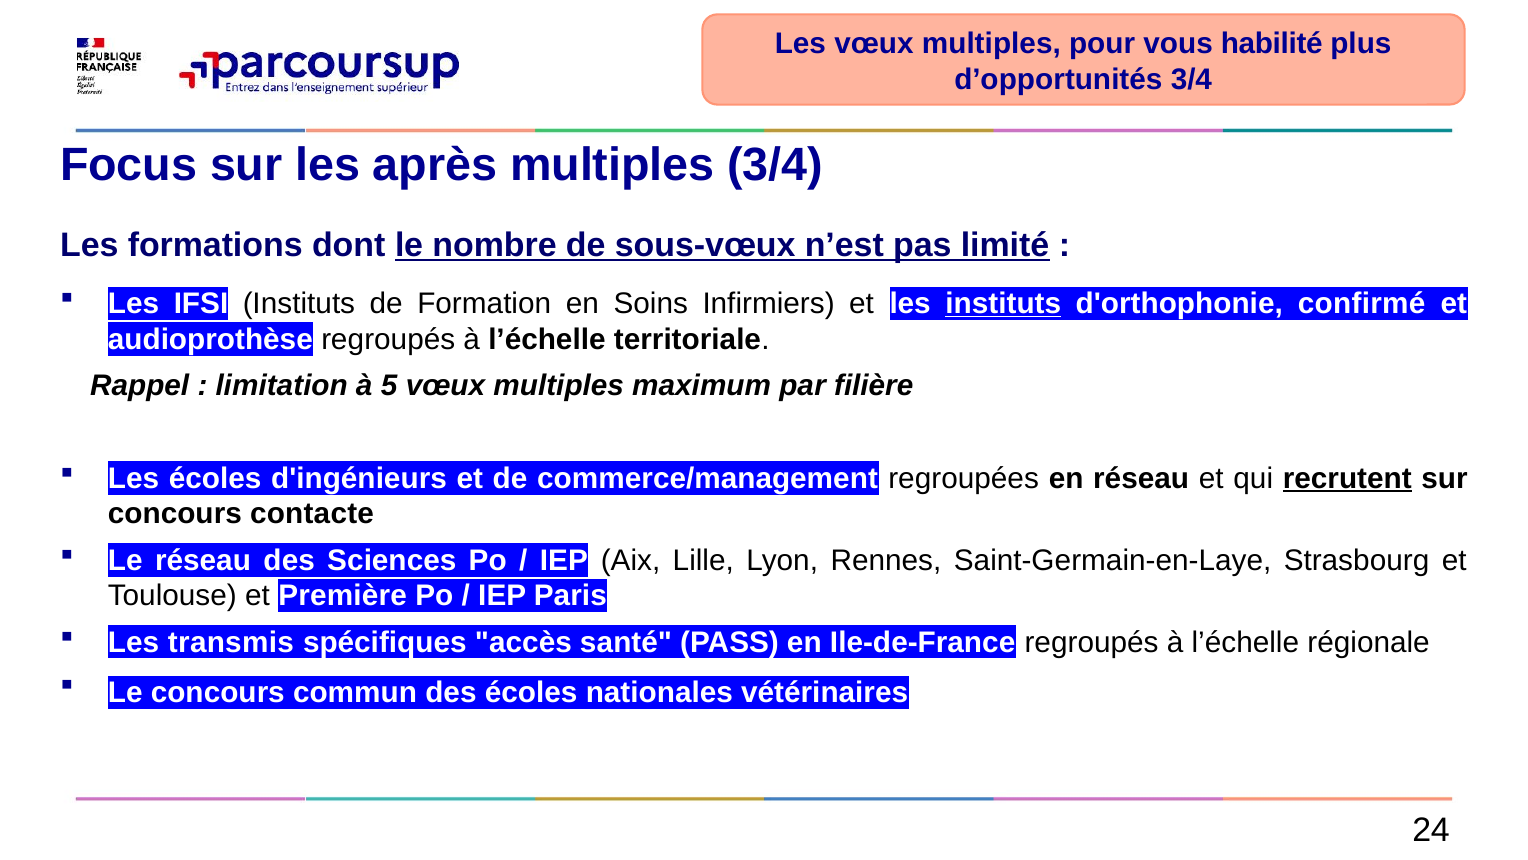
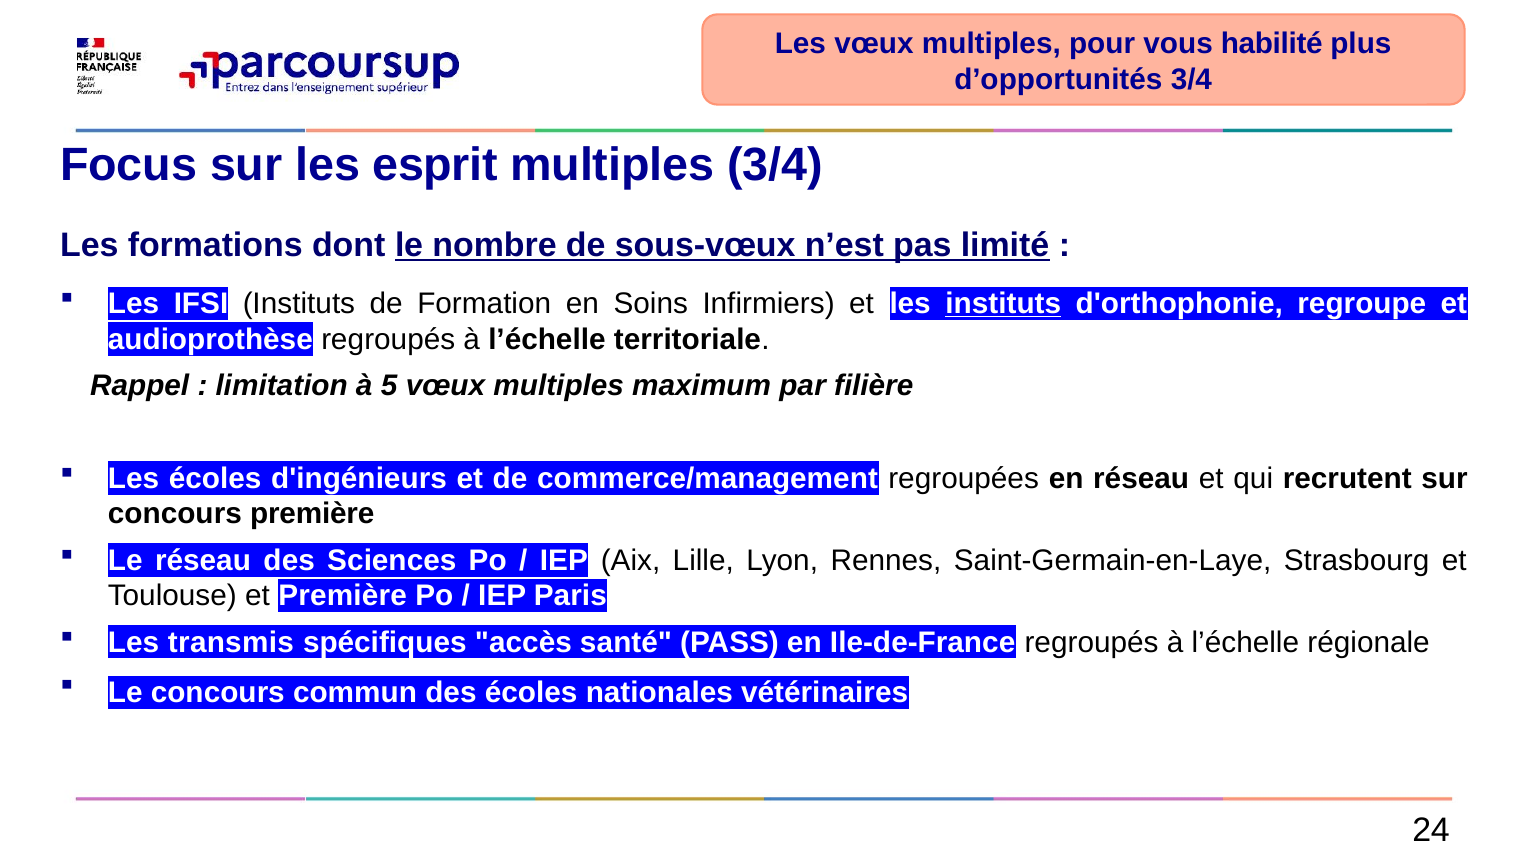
après: après -> esprit (435, 165)
confirmé: confirmé -> regroupe (1362, 304)
recrutent underline: present -> none (1347, 478)
concours contacte: contacte -> première (312, 514)
